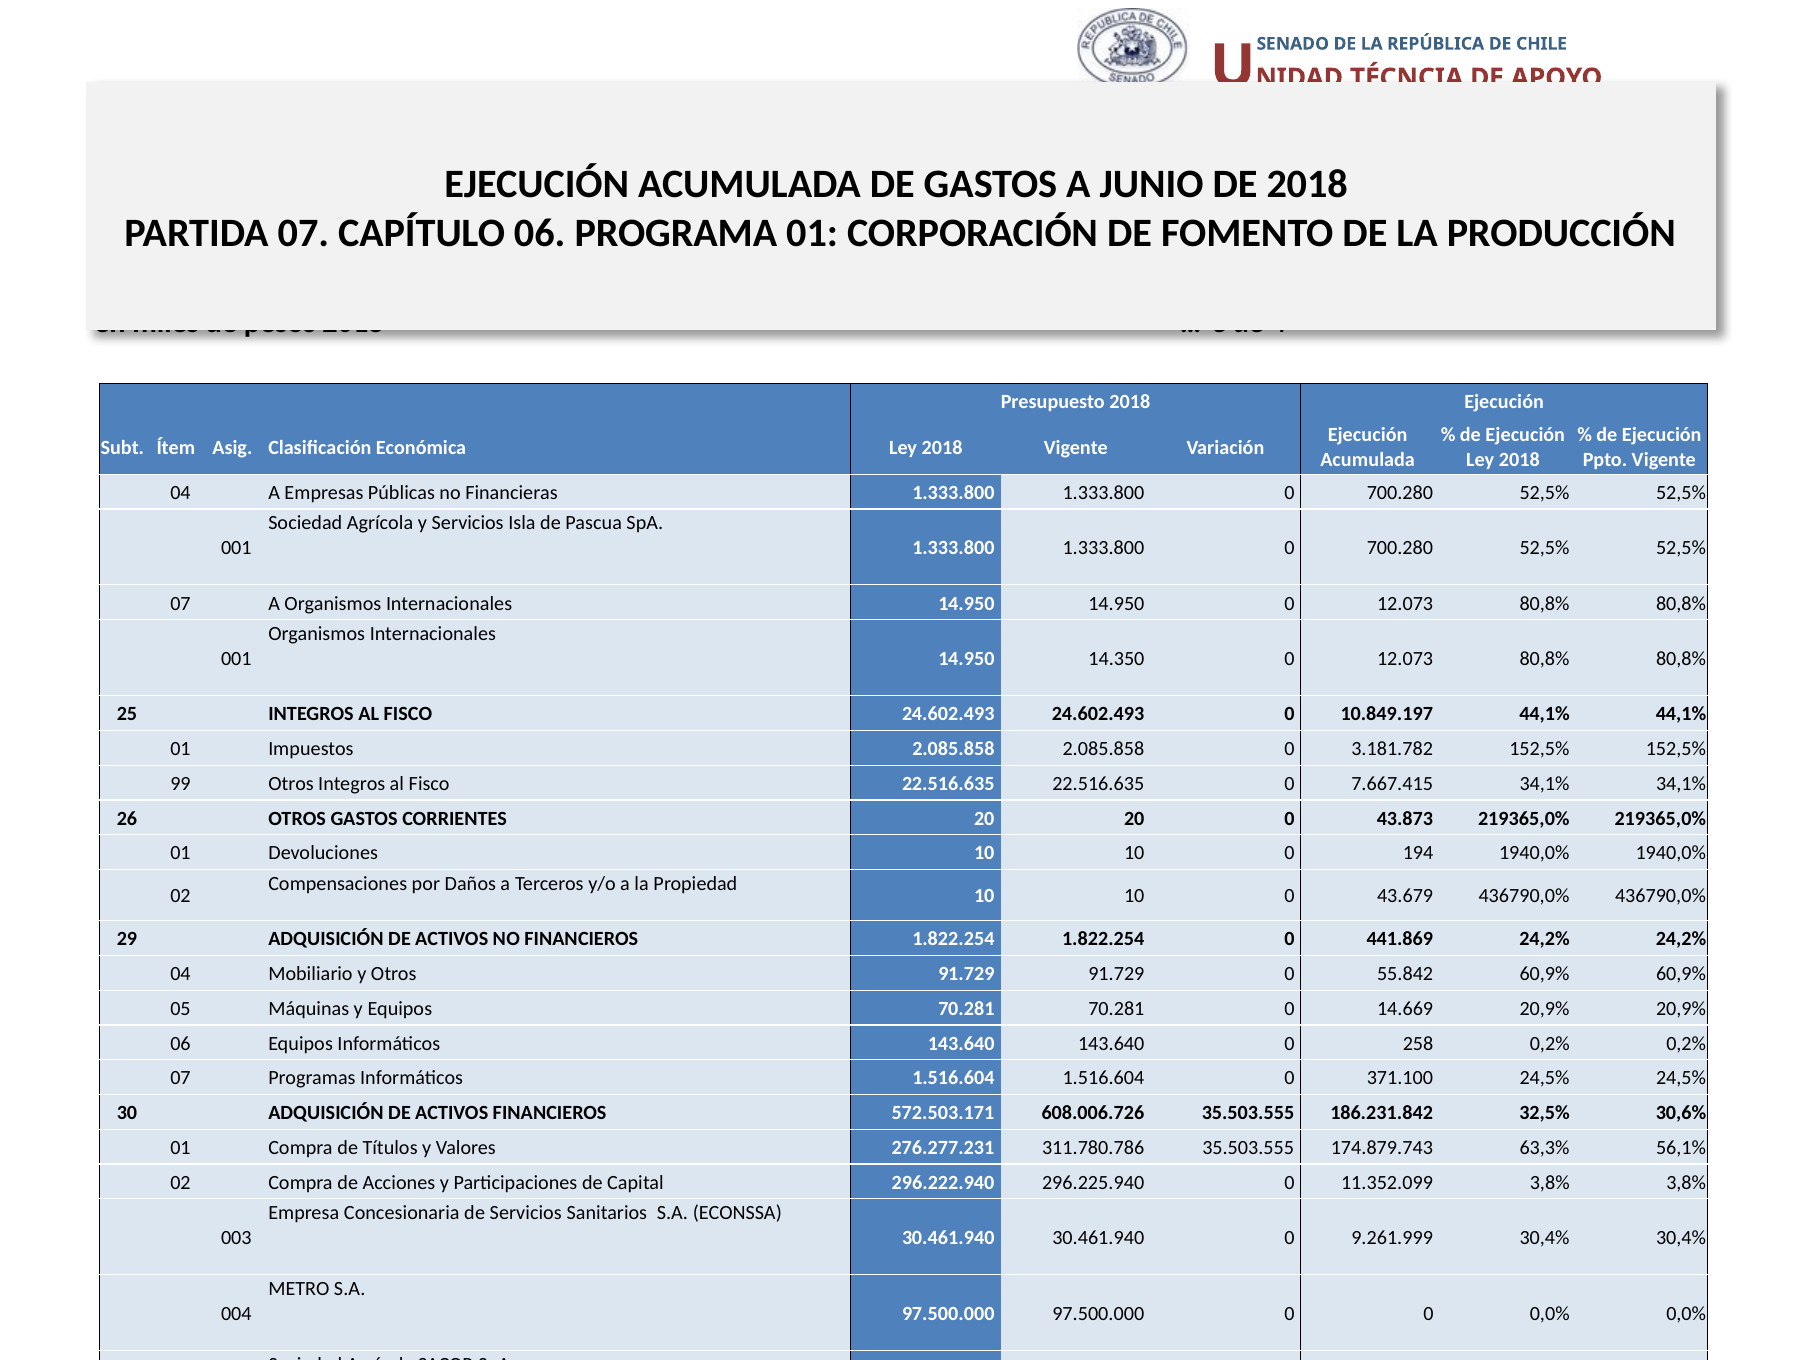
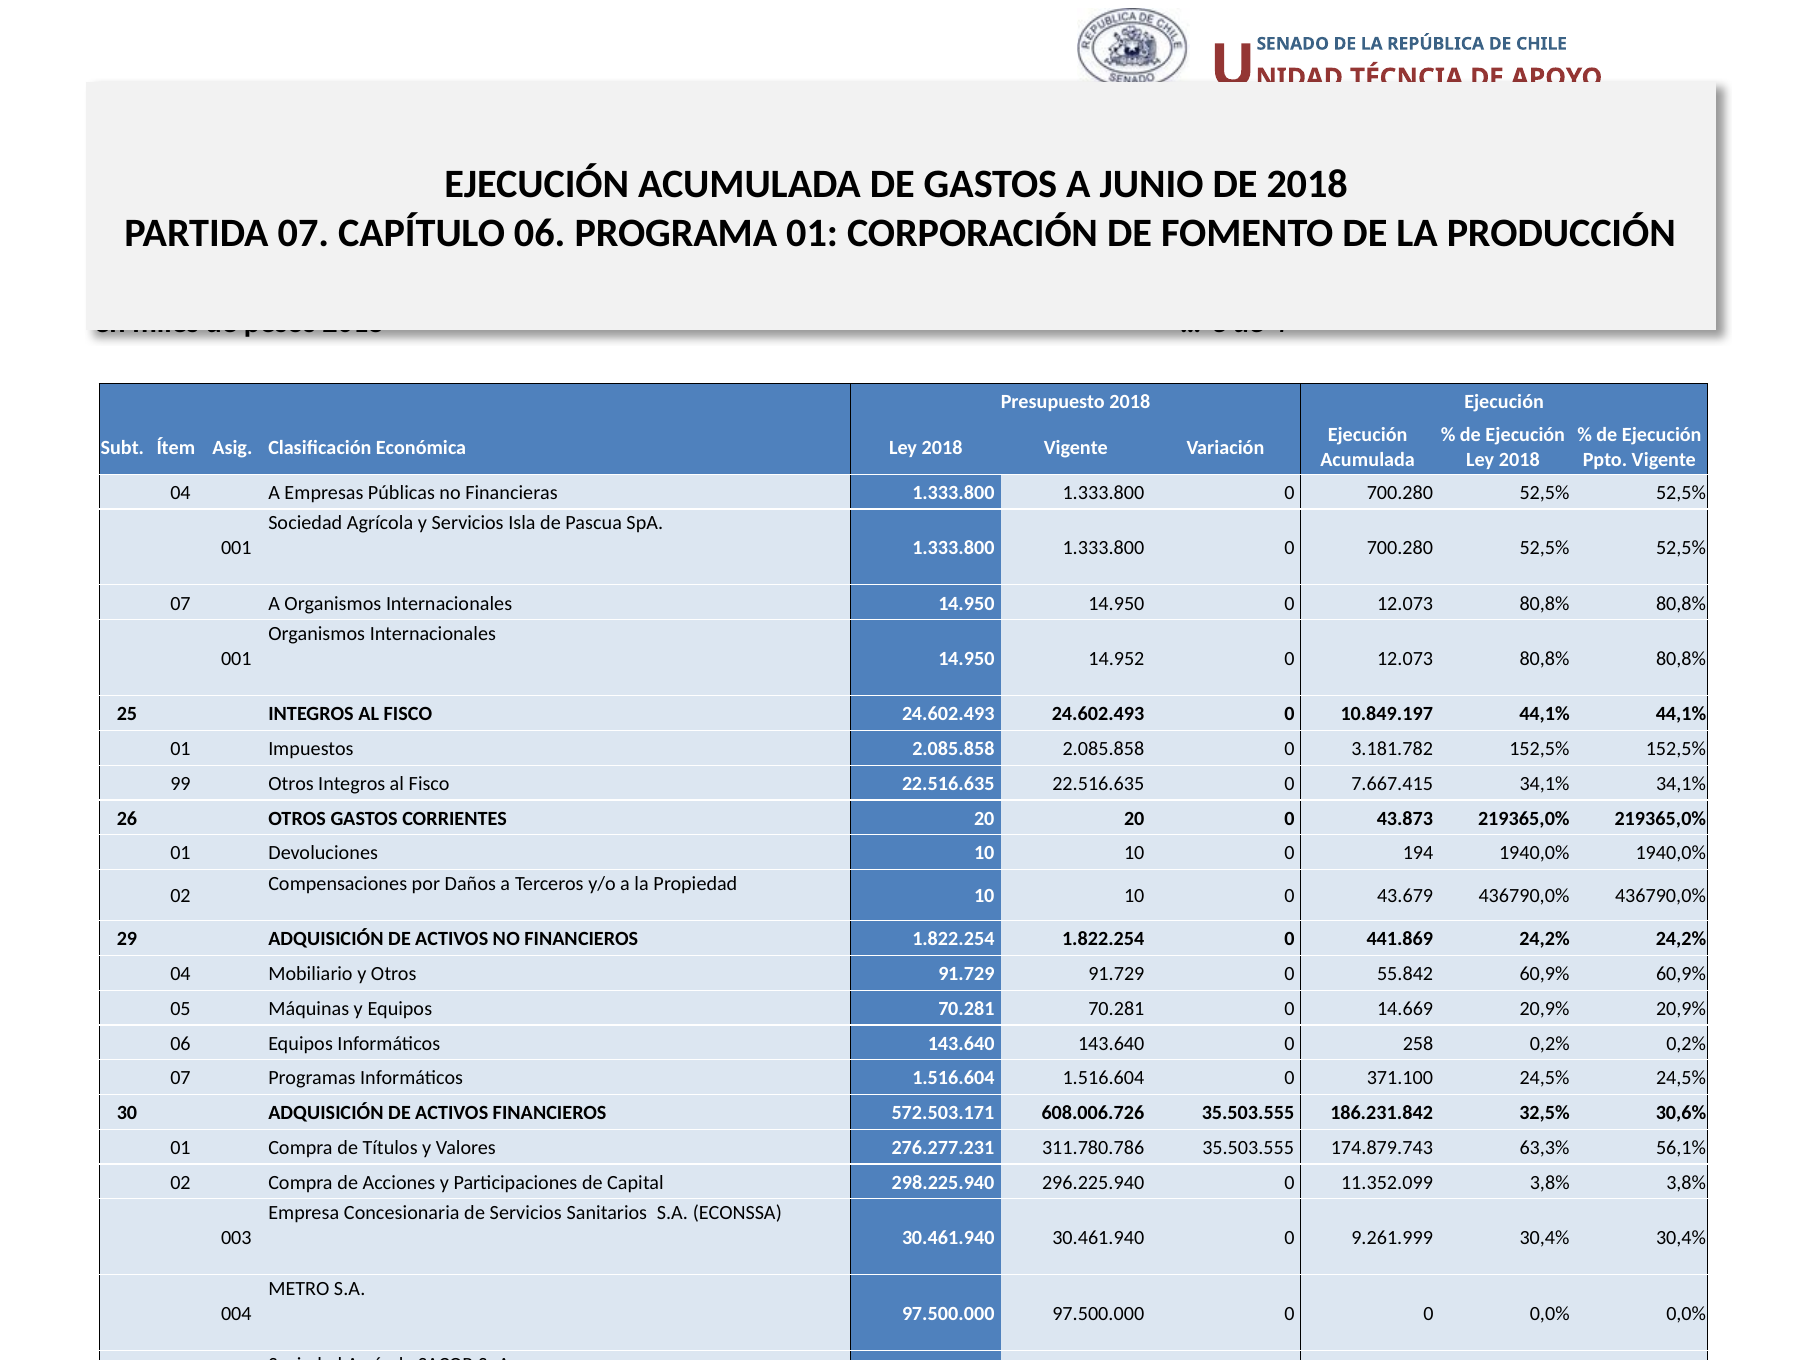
14.350: 14.350 -> 14.952 (1116, 659)
296.222.940: 296.222.940 -> 298.225.940 (943, 1182)
